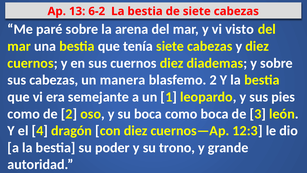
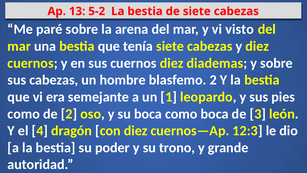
6-2: 6-2 -> 5-2 (97, 11)
manera: manera -> hombre (123, 80)
